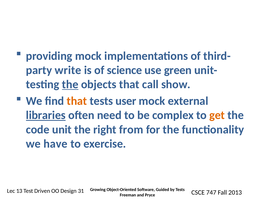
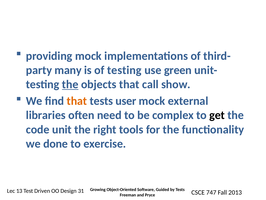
write: write -> many (68, 70)
of science: science -> testing (124, 70)
libraries underline: present -> none (46, 115)
get colour: orange -> black (217, 115)
from: from -> tools (131, 129)
have: have -> done (56, 143)
